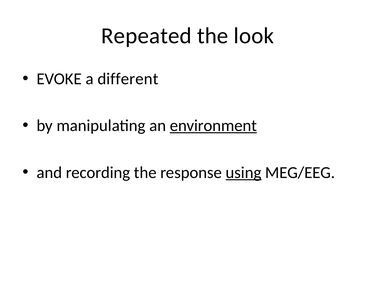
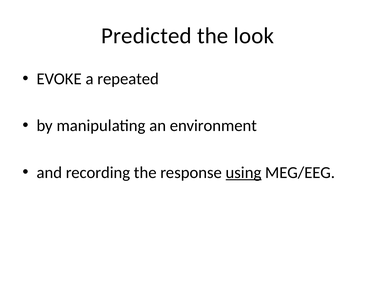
Repeated: Repeated -> Predicted (146, 36)
different: different -> repeated (128, 79)
environment underline: present -> none (213, 125)
